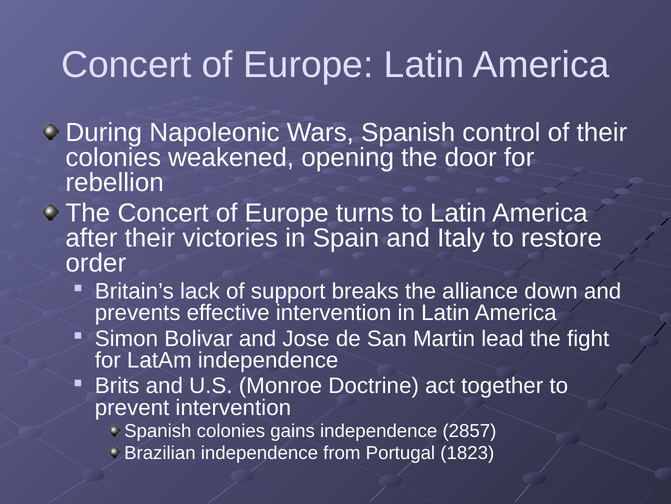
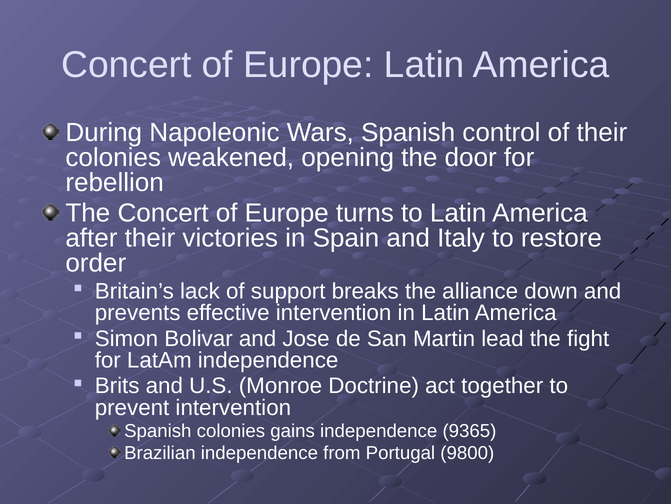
2857: 2857 -> 9365 (469, 431)
1823: 1823 -> 9800 (467, 452)
